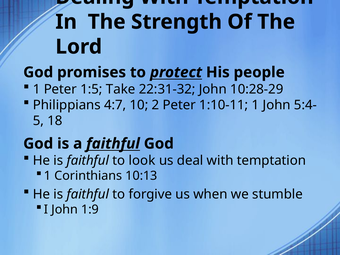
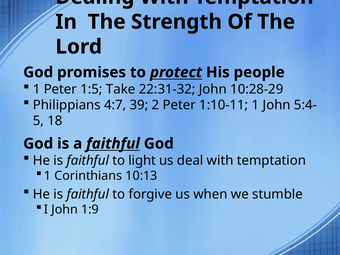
10: 10 -> 39 (139, 105)
look: look -> light (142, 160)
